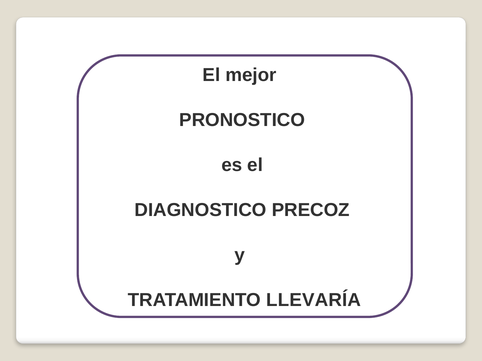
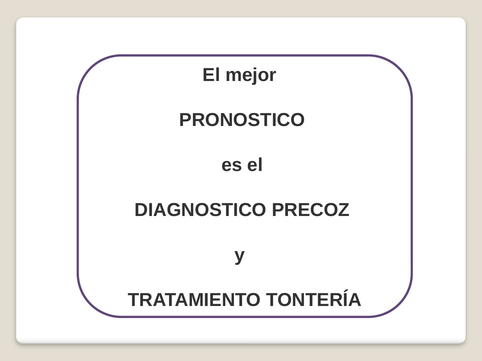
LLEVARÍA: LLEVARÍA -> TONTERÍA (314, 300)
